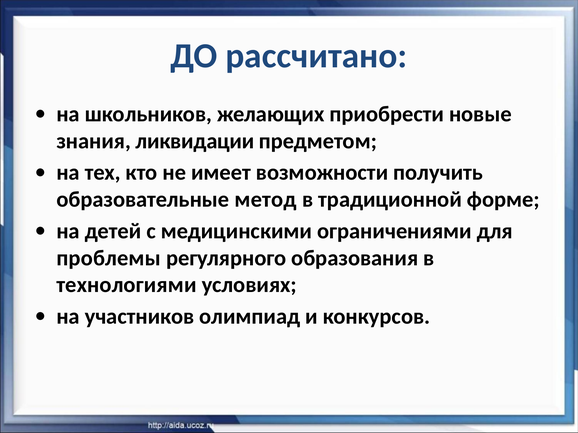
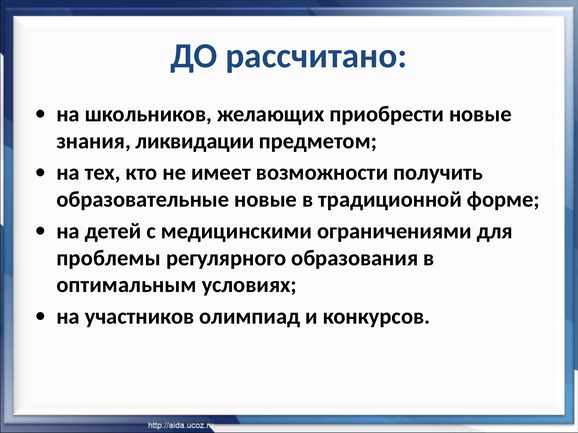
образовательные метод: метод -> новые (266, 200)
технологиями: технологиями -> оптимальным (126, 285)
